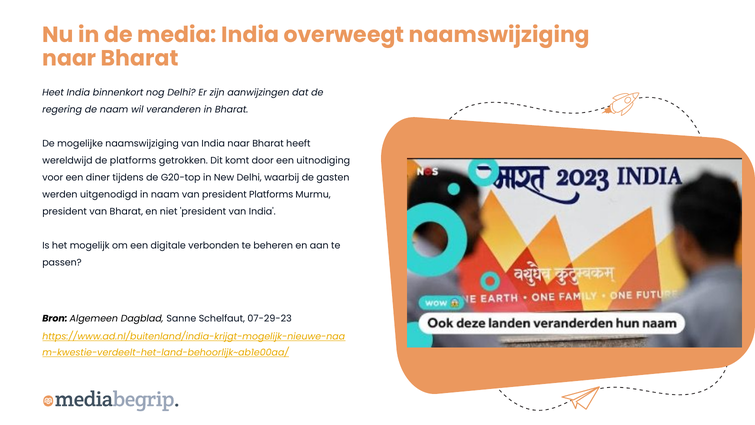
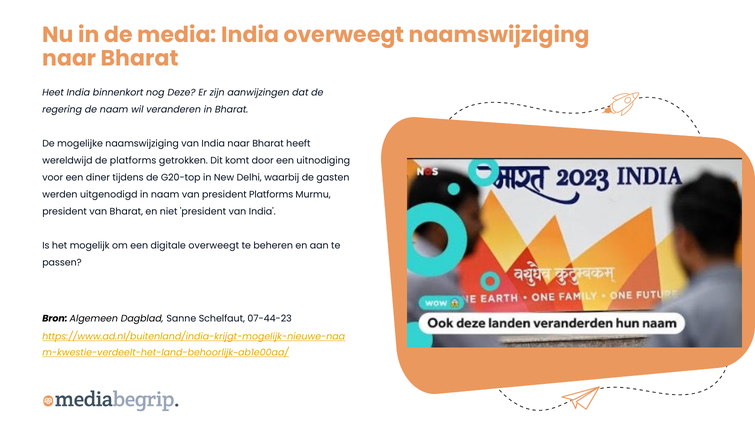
nog Delhi: Delhi -> Deze (182, 92)
digitale verbonden: verbonden -> overweegt (214, 245)
07-29-23: 07-29-23 -> 07-44-23 (270, 318)
